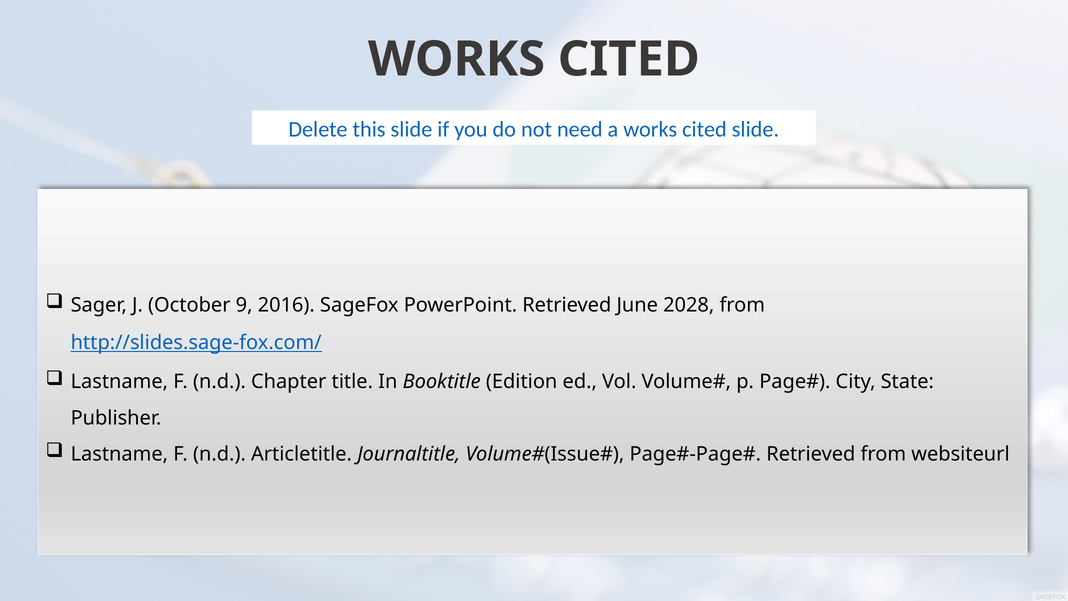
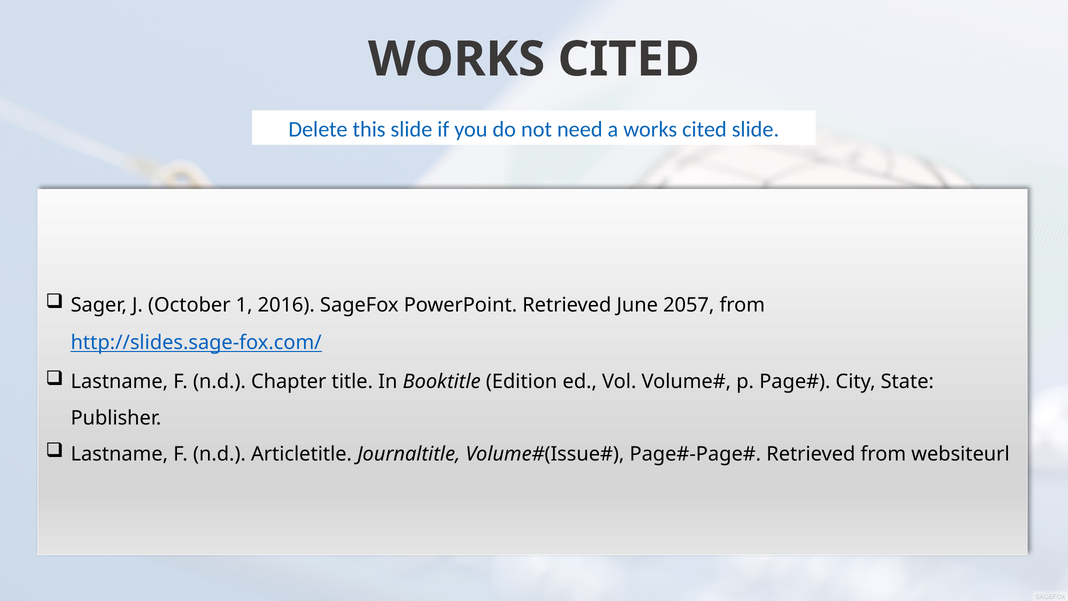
9: 9 -> 1 (244, 305)
2028: 2028 -> 2057 (689, 305)
